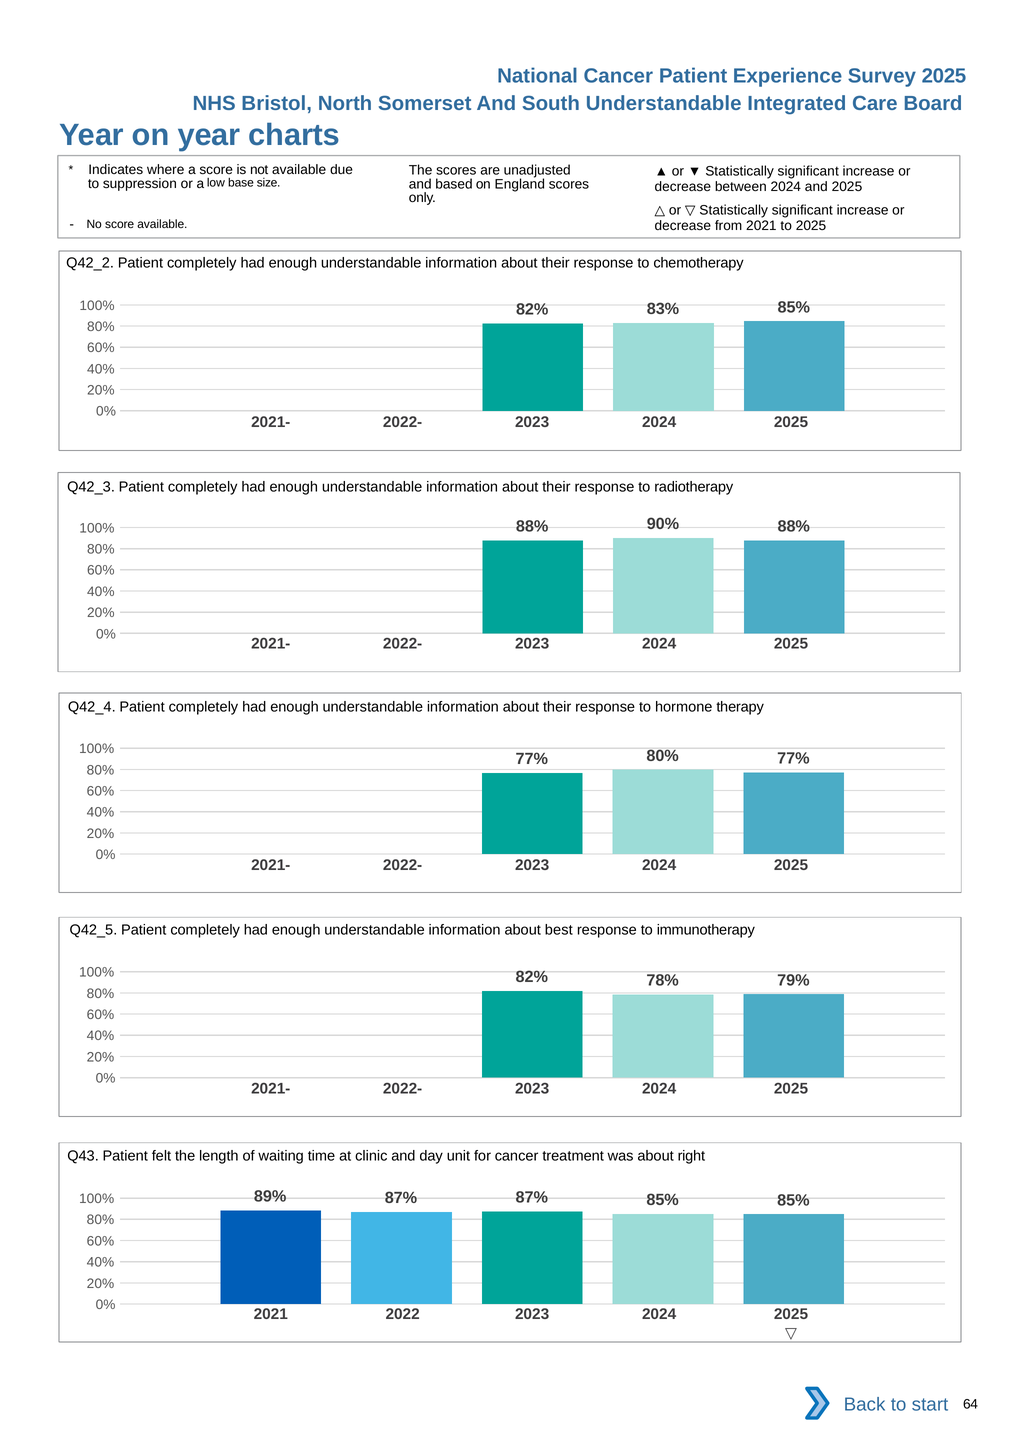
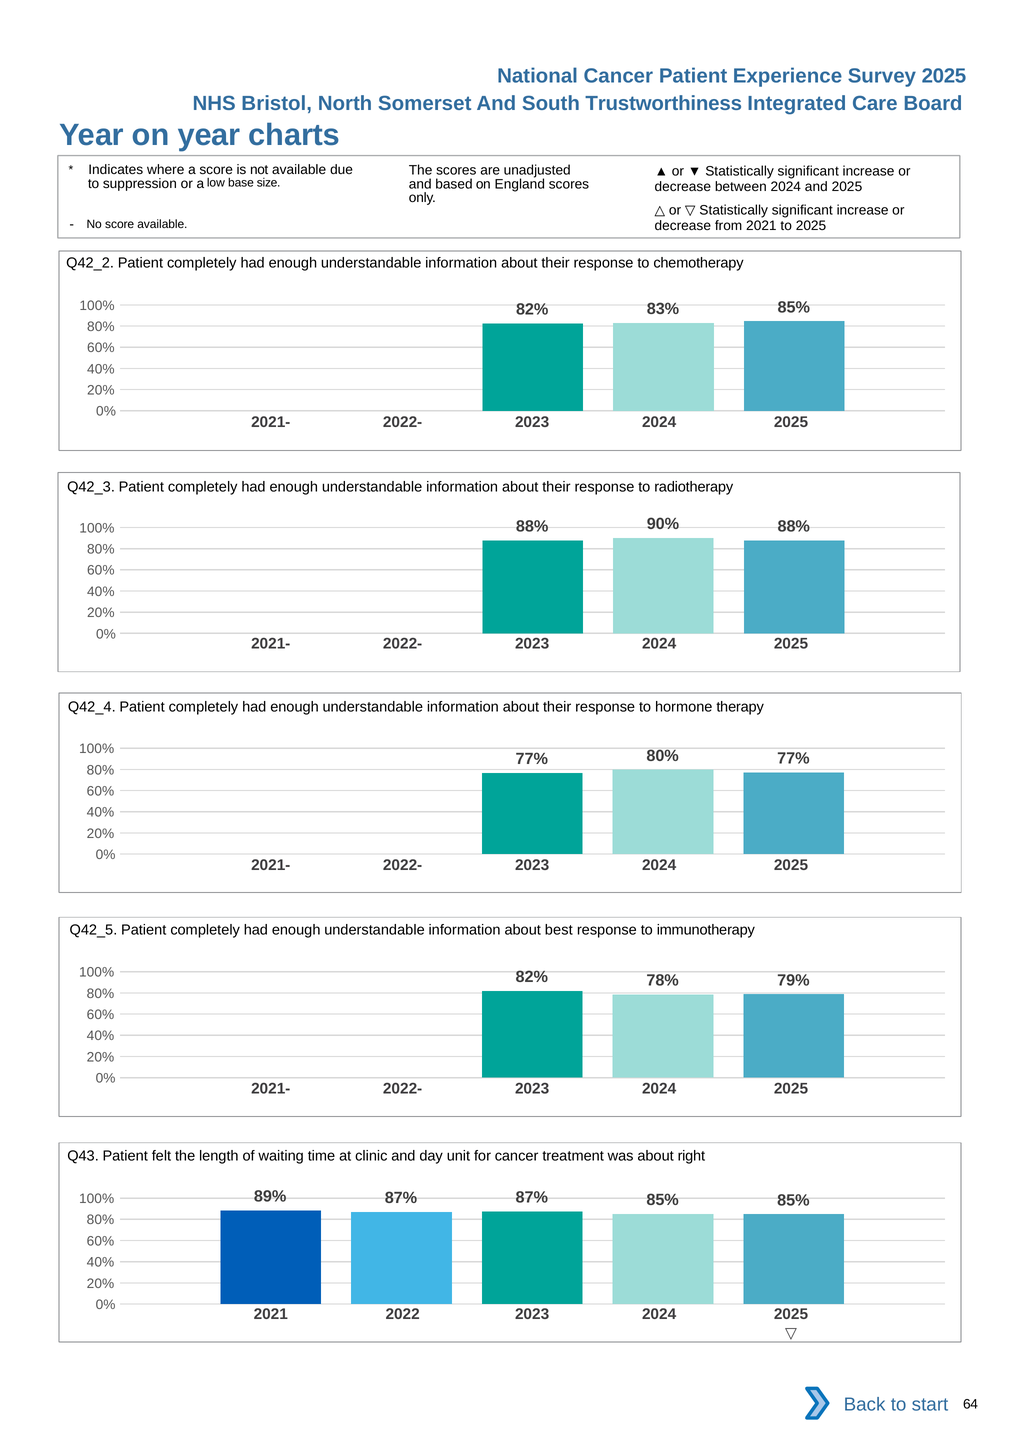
South Understandable: Understandable -> Trustworthiness (664, 104)
